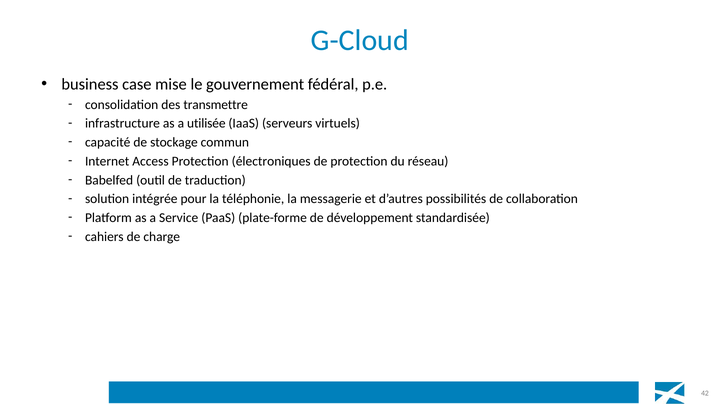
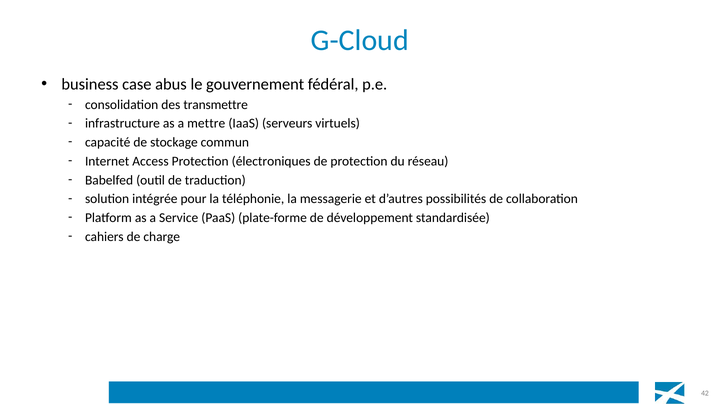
mise: mise -> abus (171, 84)
utilisée: utilisée -> mettre (206, 123)
